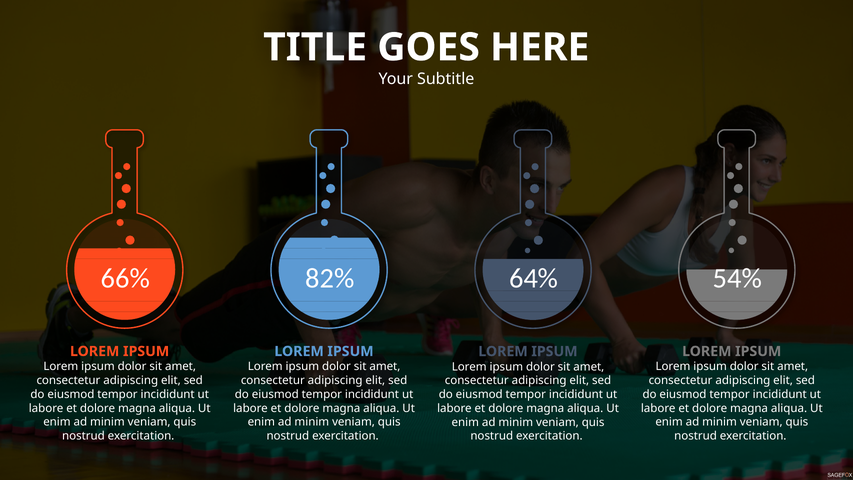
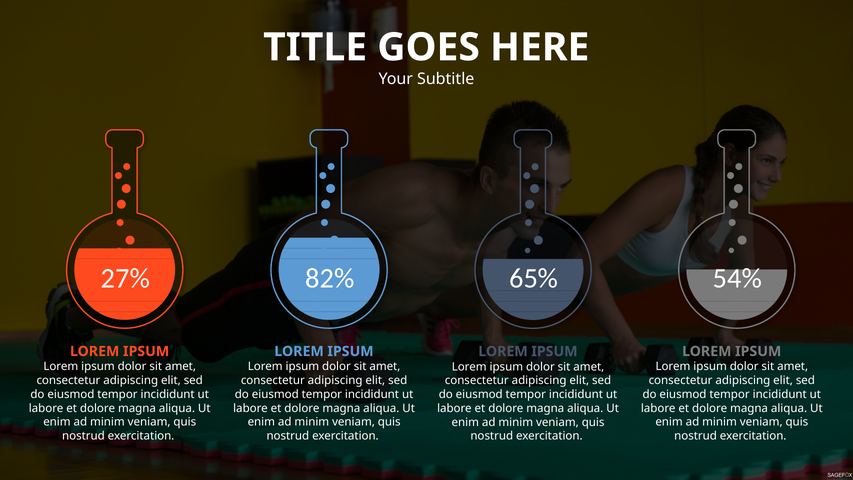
66%: 66% -> 27% (125, 278)
64%: 64% -> 65% (534, 278)
